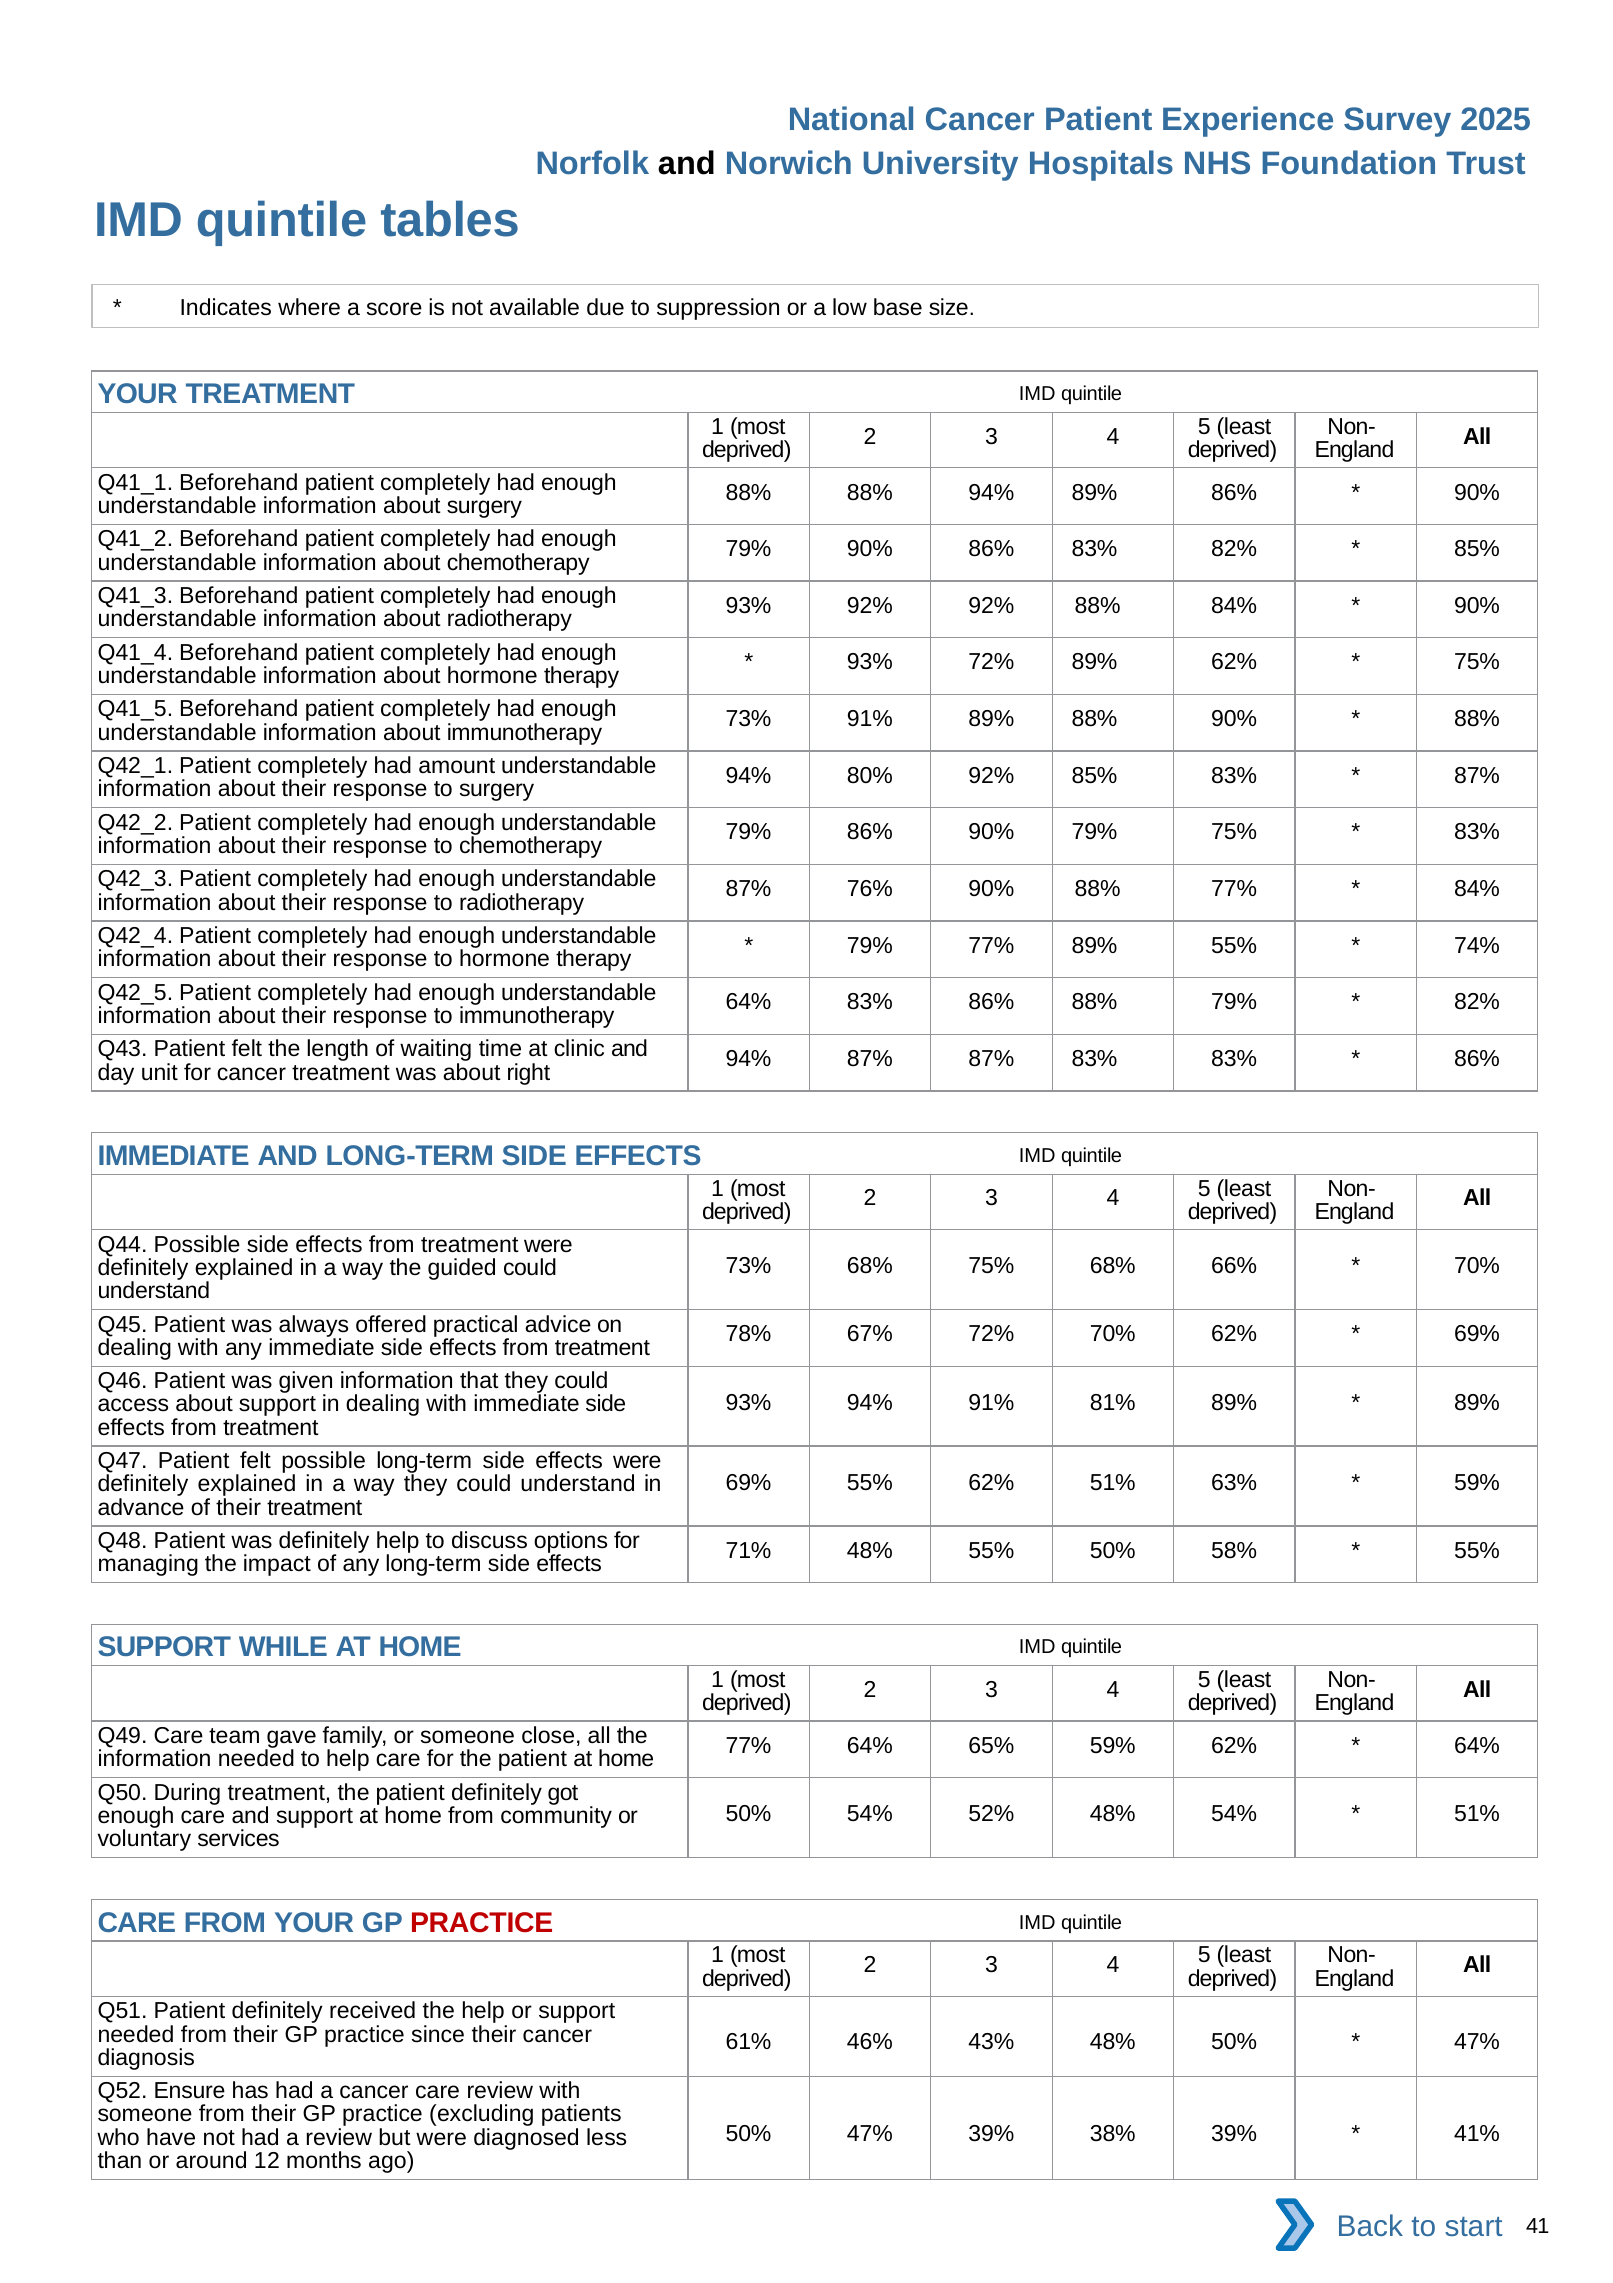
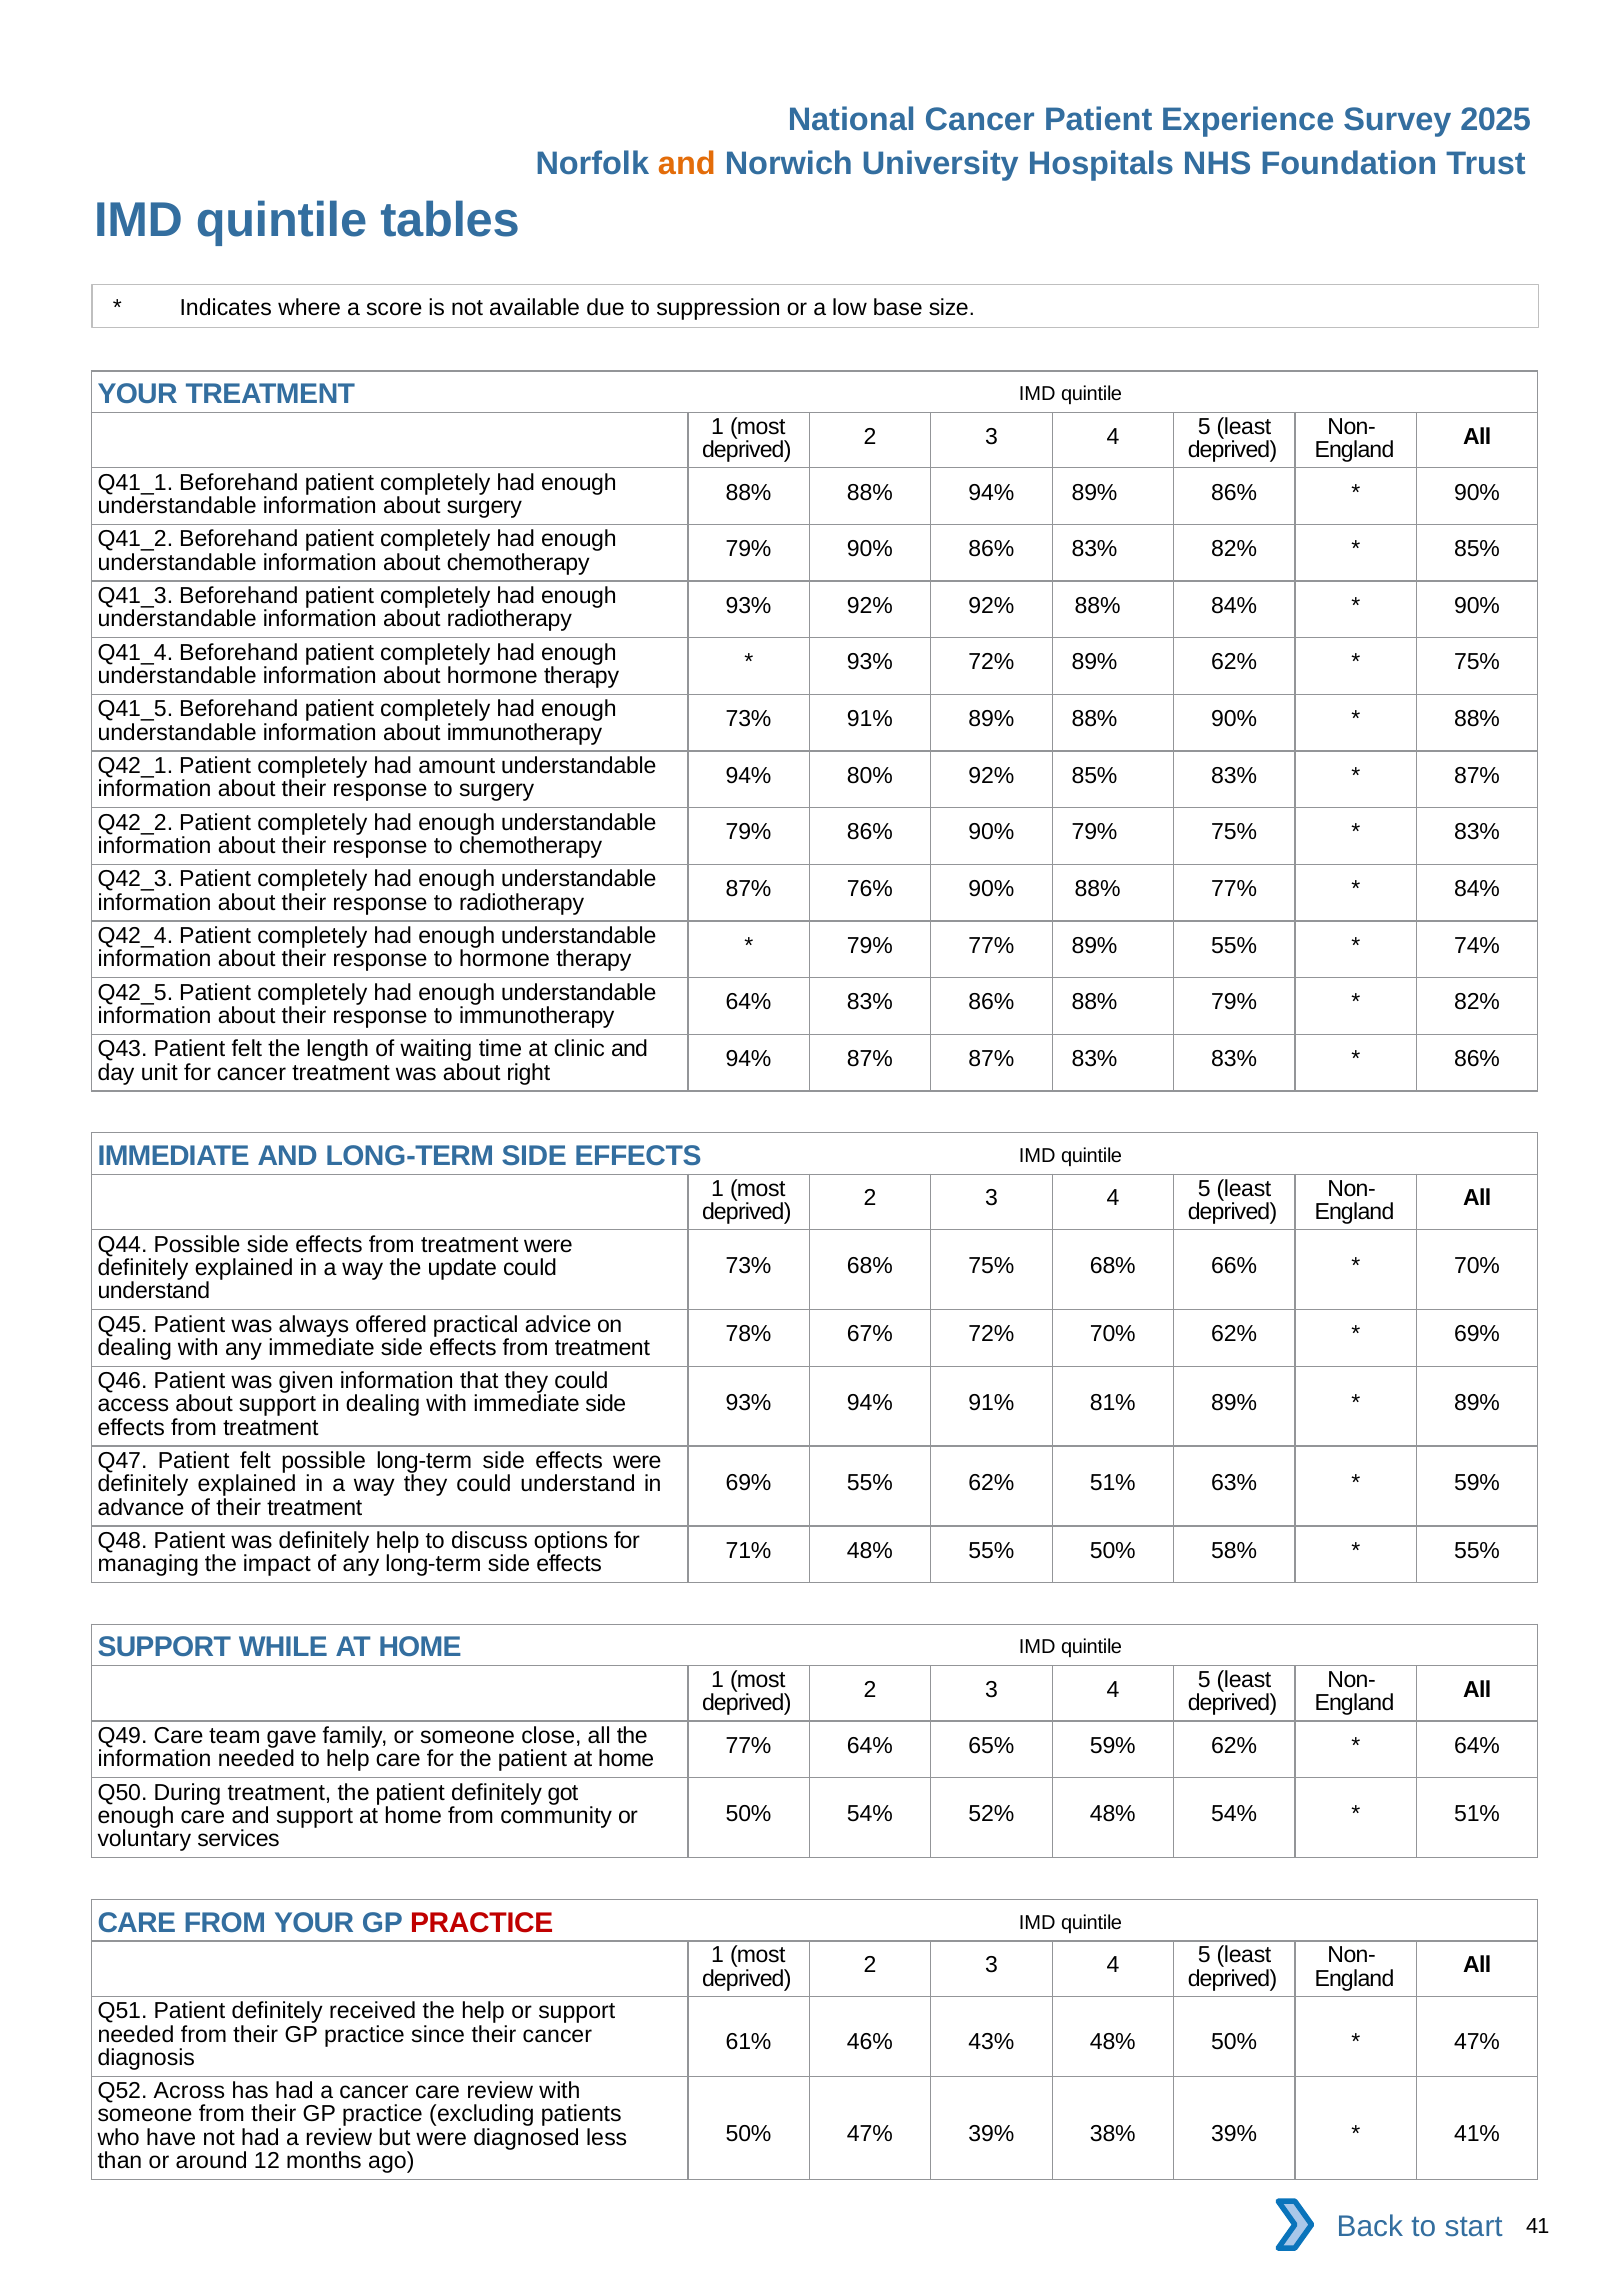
and colour: black -> orange (687, 164)
guided: guided -> update (462, 1268)
Ensure: Ensure -> Across (189, 2091)
